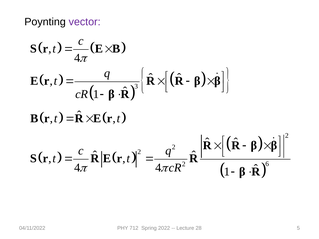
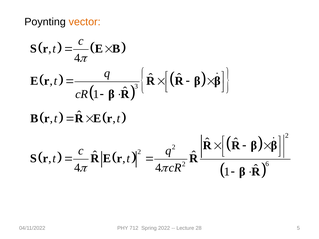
vector colour: purple -> orange (85, 22)
